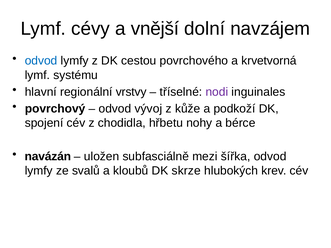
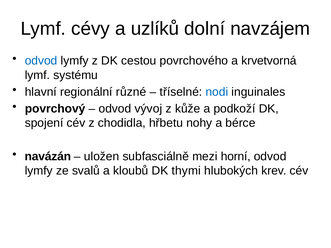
vnější: vnější -> uzlíků (155, 29)
vrstvy: vrstvy -> různé (131, 92)
nodi colour: purple -> blue (217, 92)
šířka: šířka -> horní (236, 157)
skrze: skrze -> thymi (186, 171)
